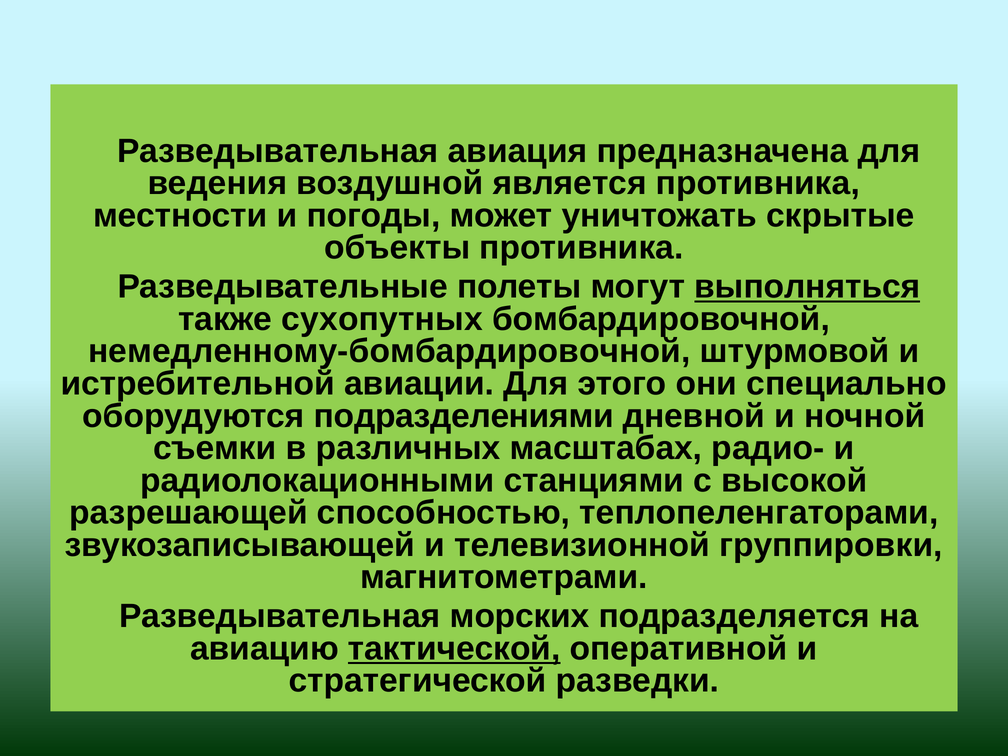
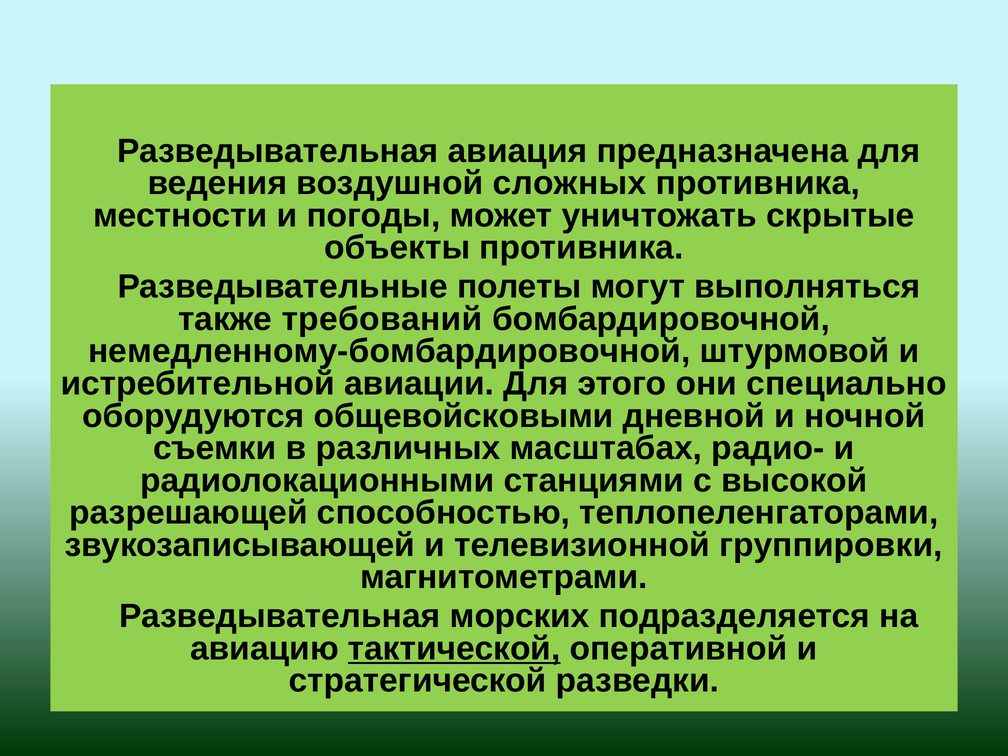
является: является -> сложных (569, 183)
выполняться underline: present -> none (807, 287)
сухопутных: сухопутных -> требований (382, 319)
подразделениями: подразделениями -> общевойсковыми (464, 416)
